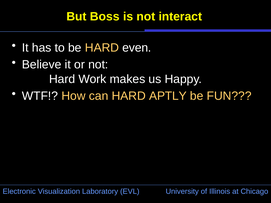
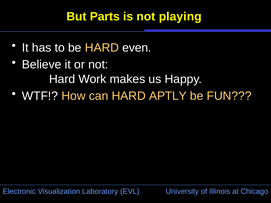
Boss: Boss -> Parts (105, 17)
interact: interact -> playing (180, 17)
